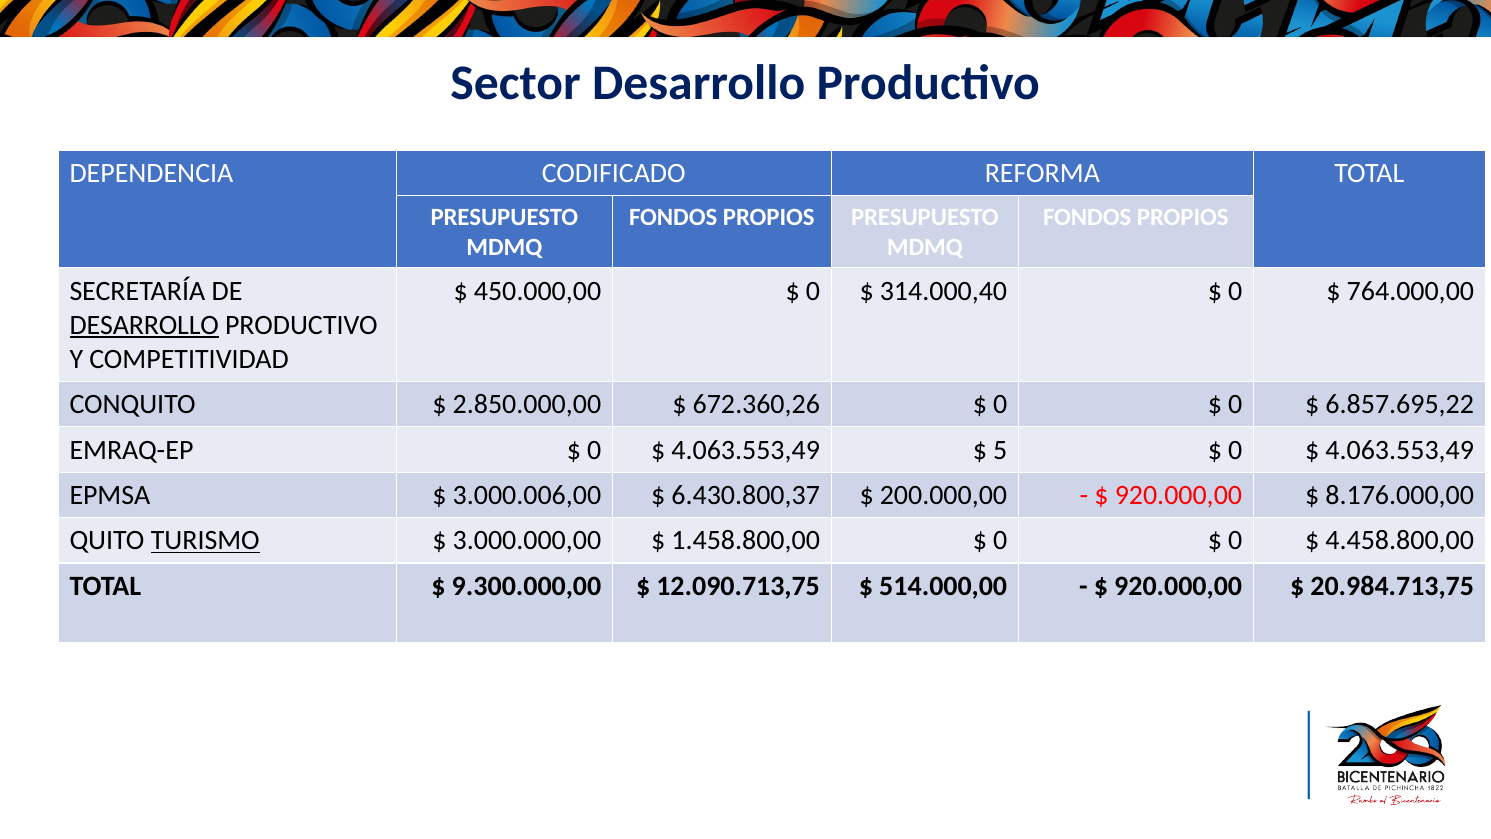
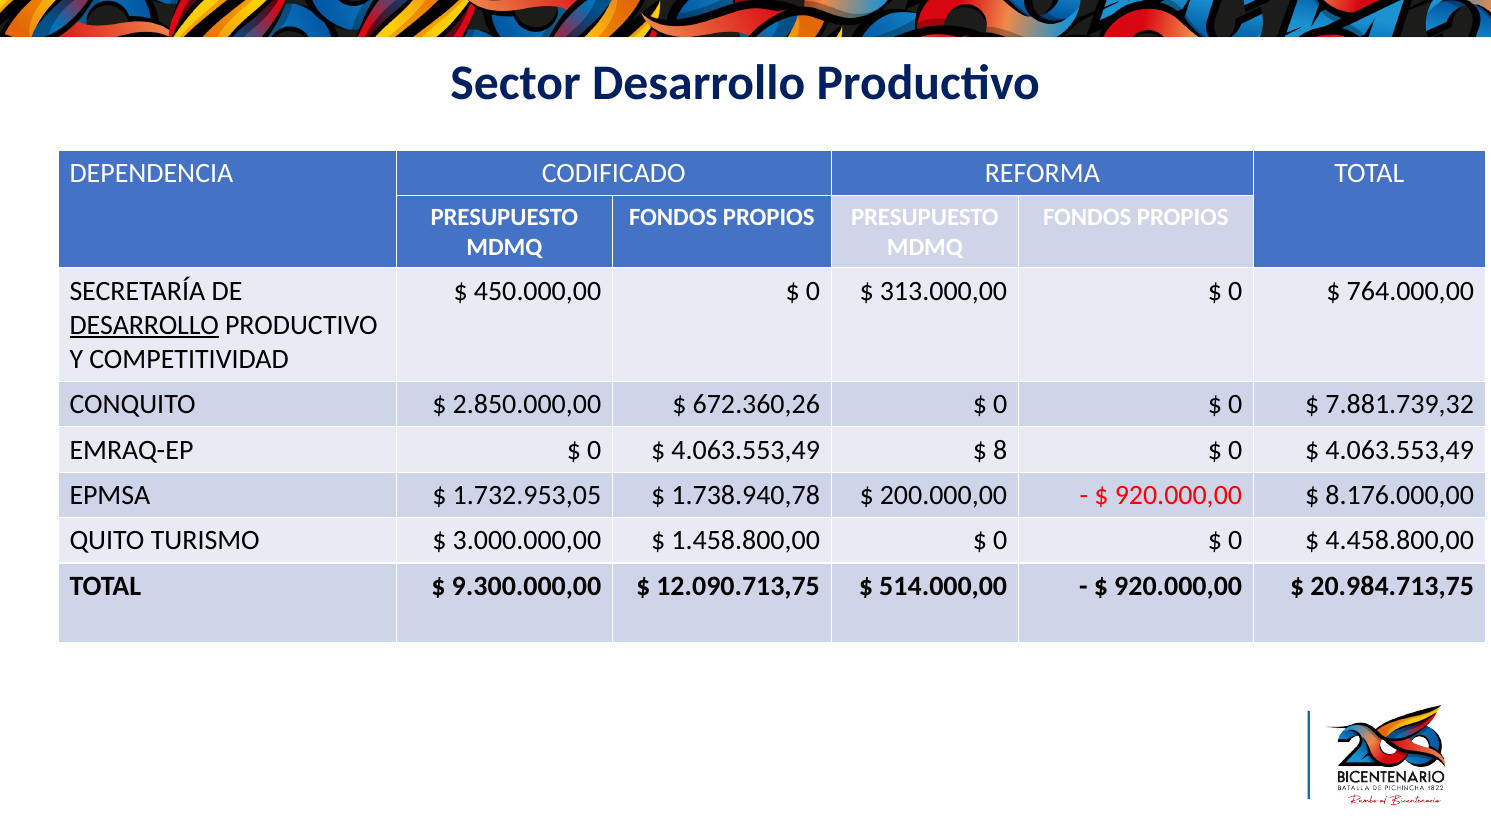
314.000,40: 314.000,40 -> 313.000,00 (943, 291)
6.857.695,22: 6.857.695,22 -> 7.881.739,32 (1400, 404)
5: 5 -> 8 (1000, 450)
3.000.006,00: 3.000.006,00 -> 1.732.953,05 (527, 495)
6.430.800,37: 6.430.800,37 -> 1.738.940,78 (746, 495)
TURISMO underline: present -> none (205, 540)
